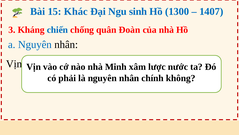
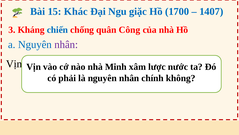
sinh: sinh -> giặc (138, 11)
1300: 1300 -> 1700 (177, 11)
Đoàn: Đoàn -> Công (129, 30)
nhân colour: black -> purple (66, 44)
